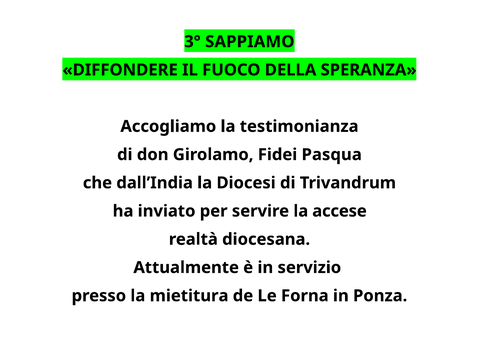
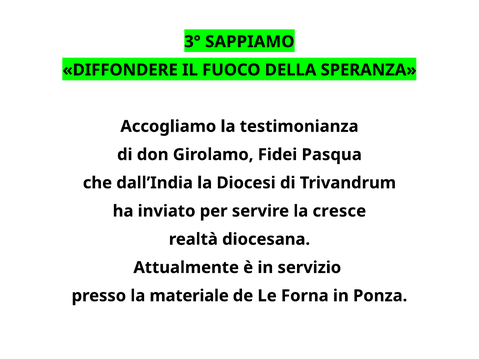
accese: accese -> cresce (339, 211)
mietitura: mietitura -> materiale (189, 296)
